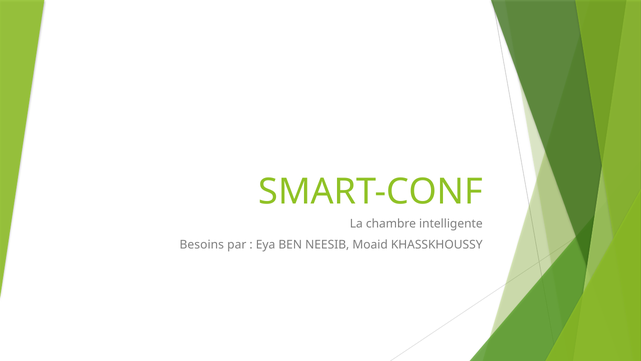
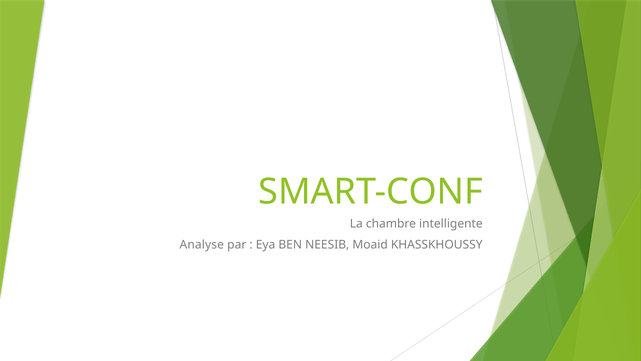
Besoins: Besoins -> Analyse (202, 245)
